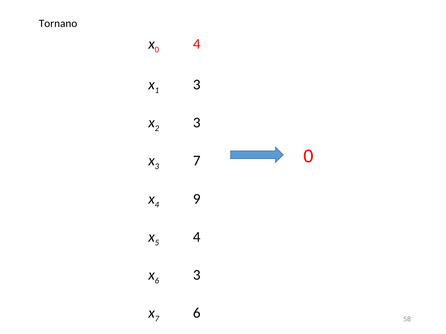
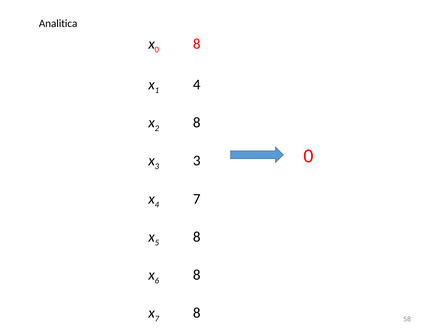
Tornano: Tornano -> Analitica (58, 24)
0 4: 4 -> 8 (197, 44)
1 3: 3 -> 4 (197, 85)
3: 3 -> 8 (197, 123)
7: 7 -> 3 (197, 161)
9: 9 -> 7 (197, 199)
4: 4 -> 8 (197, 237)
3: 3 -> 8 (197, 275)
6: 6 -> 8 (197, 313)
